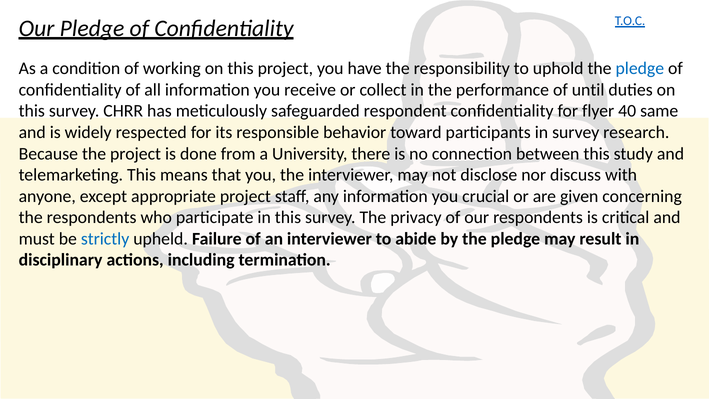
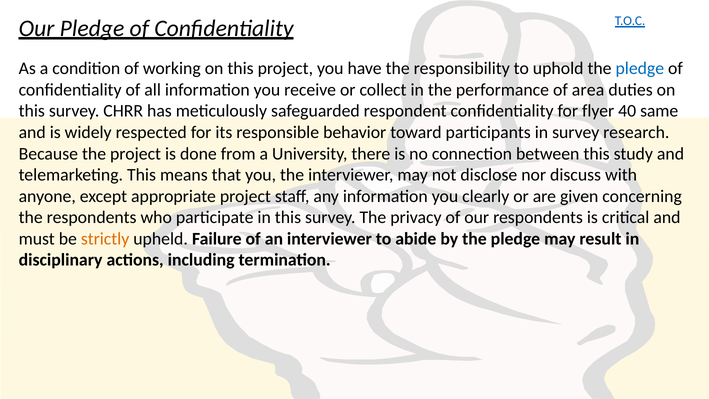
until: until -> area (588, 90)
crucial: crucial -> clearly (486, 196)
strictly colour: blue -> orange (105, 239)
